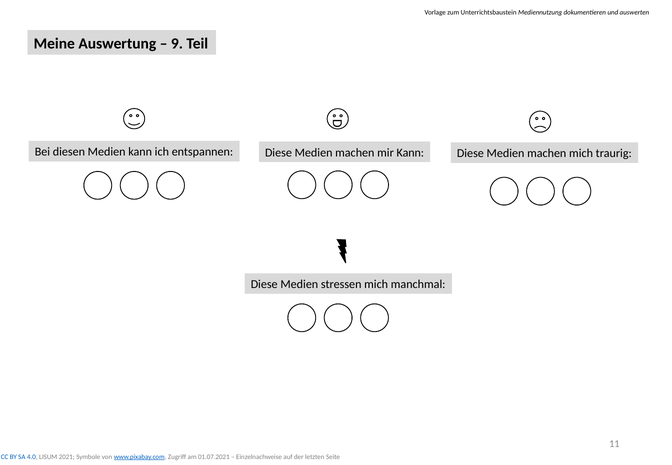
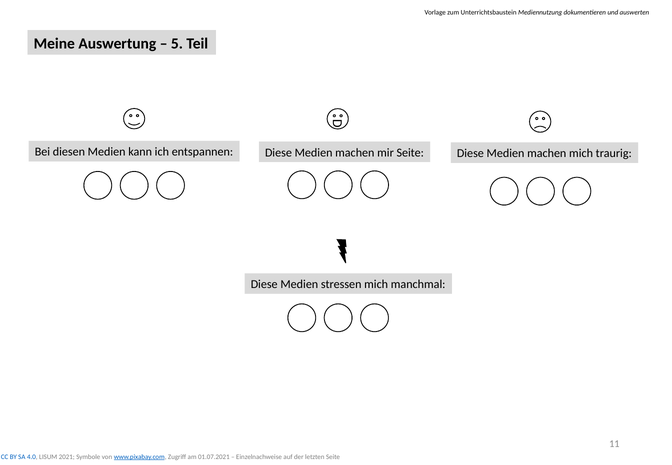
9: 9 -> 5 (177, 43)
mir Kann: Kann -> Seite (410, 153)
